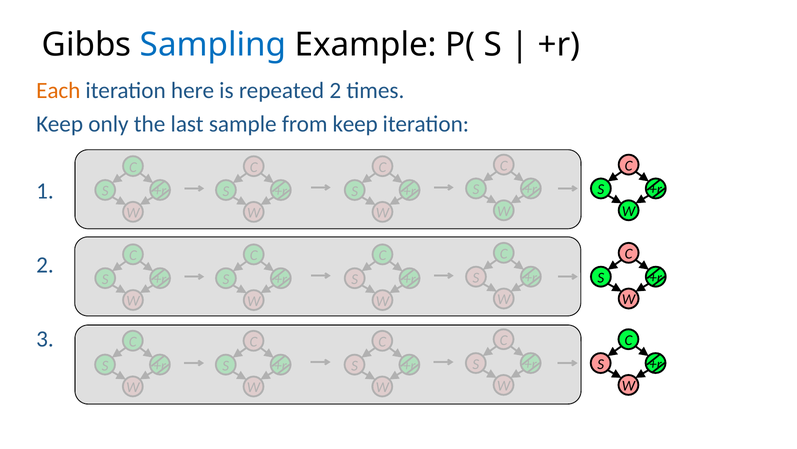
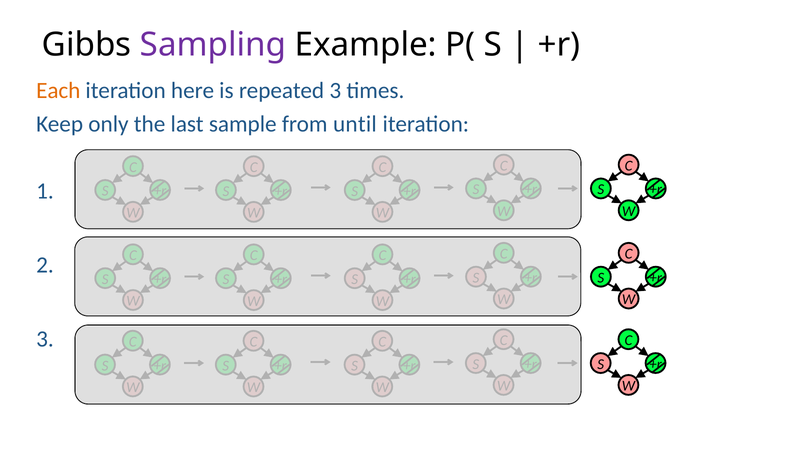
Sampling colour: blue -> purple (213, 45)
repeated 2: 2 -> 3 (335, 91)
from keep: keep -> until (355, 124)
